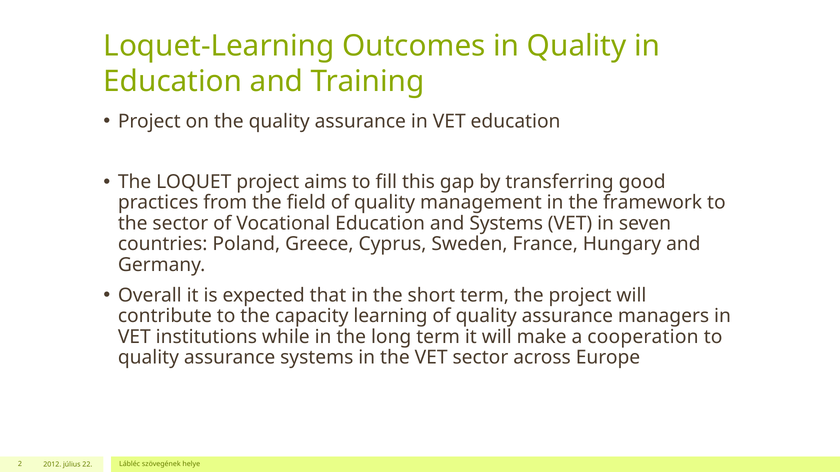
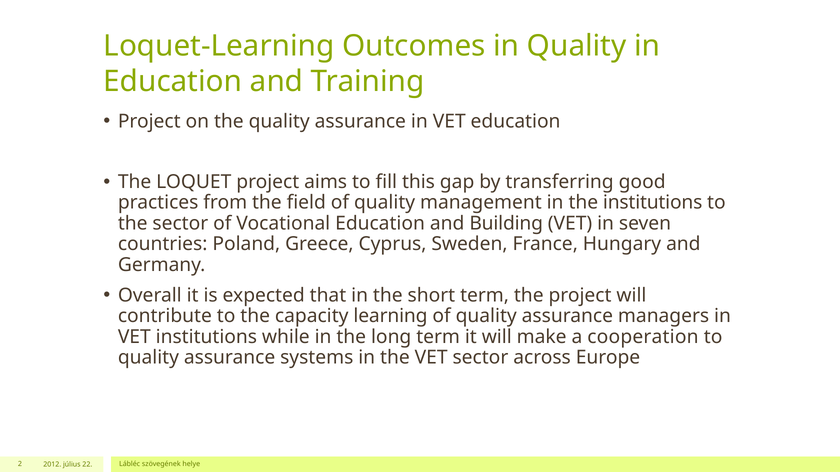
the framework: framework -> institutions (653, 203)
and Systems: Systems -> Building (506, 224)
